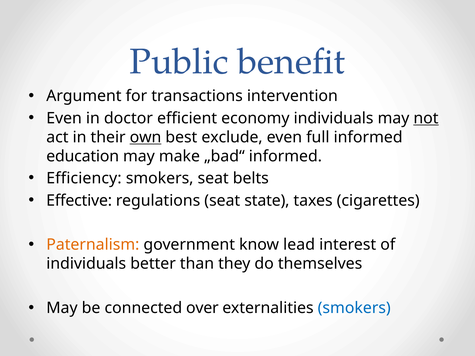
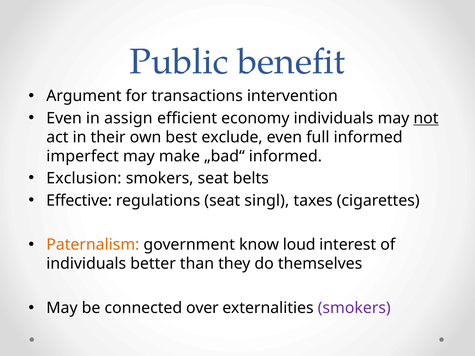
doctor: doctor -> assign (128, 118)
own underline: present -> none (146, 137)
education: education -> imperfect (83, 156)
Efficiency: Efficiency -> Exclusion (84, 178)
state: state -> singl (267, 201)
lead: lead -> loud (299, 245)
smokers colour: blue -> purple (354, 308)
